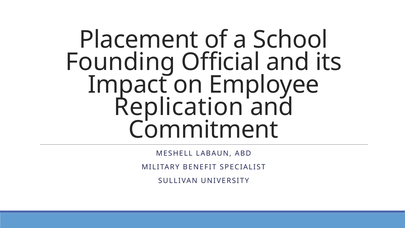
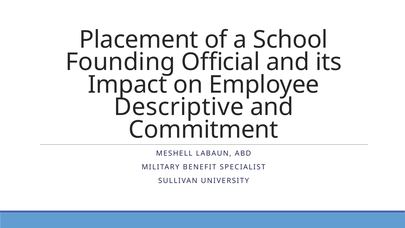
Replication: Replication -> Descriptive (179, 107)
